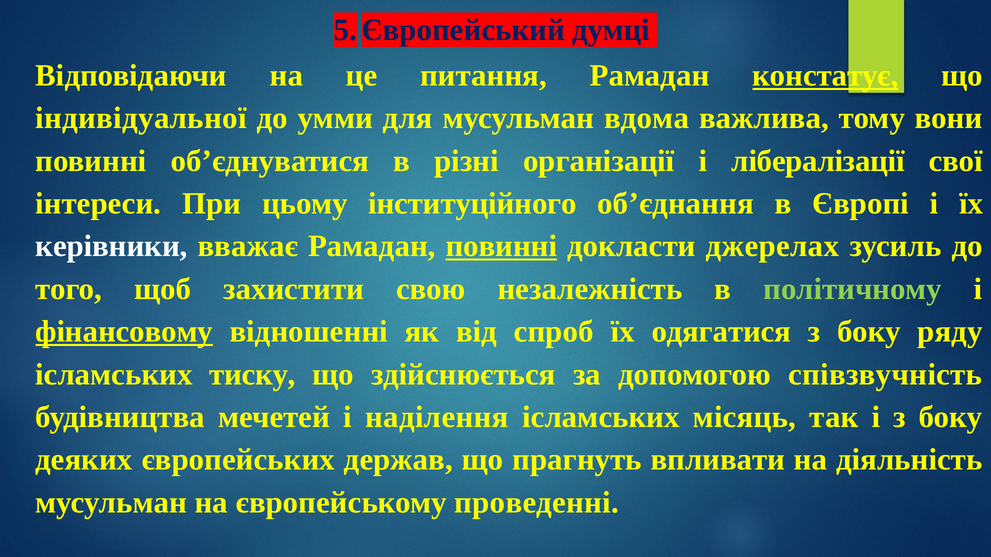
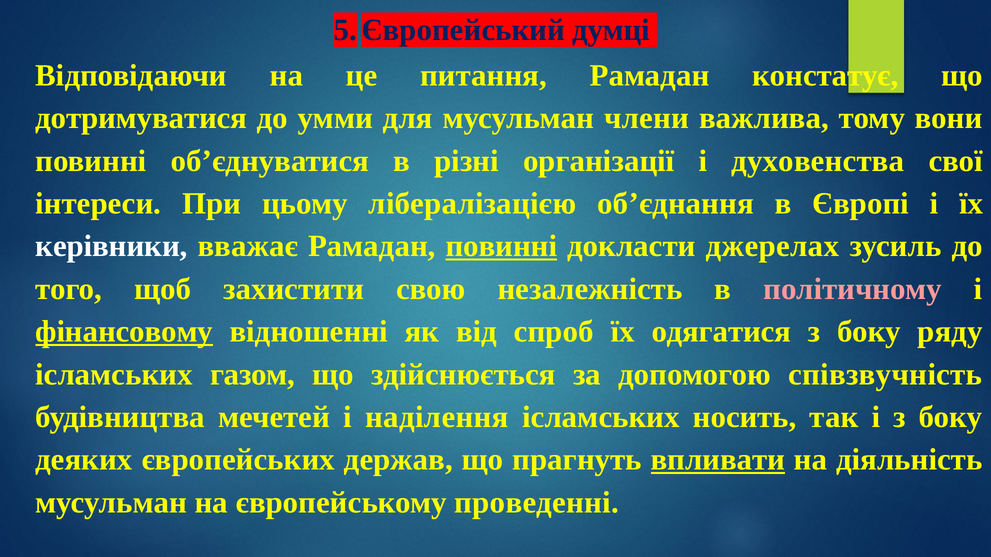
констатує underline: present -> none (825, 76)
індивідуальної: індивідуальної -> дотримуватися (141, 118)
вдома: вдома -> члени (647, 118)
лібералізації: лібералізації -> духовенства (818, 161)
інституційного: інституційного -> лібералізацією (472, 204)
політичному colour: light green -> pink (853, 289)
тиску: тиску -> газом (253, 375)
місяць: місяць -> носить (745, 417)
впливати underline: none -> present (718, 460)
